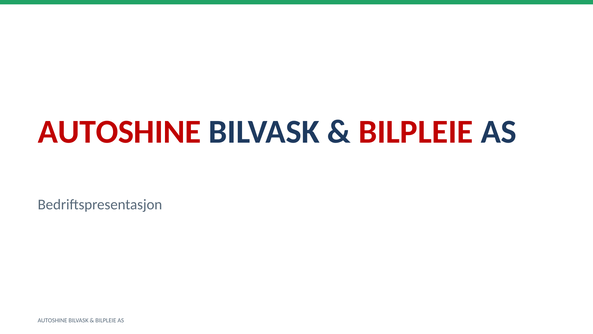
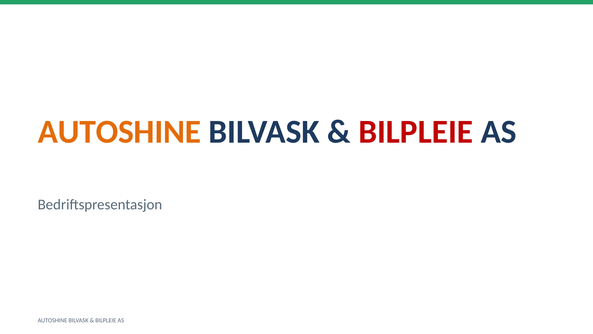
AUTOSHINE colour: red -> orange (119, 132)
